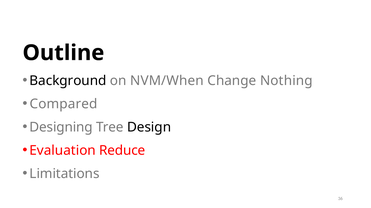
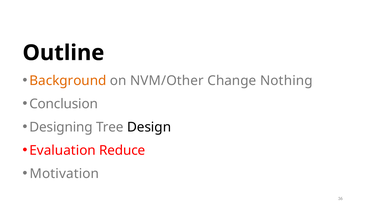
Background colour: black -> orange (68, 81)
NVM/When: NVM/When -> NVM/Other (167, 81)
Compared: Compared -> Conclusion (64, 104)
Limitations: Limitations -> Motivation (64, 174)
